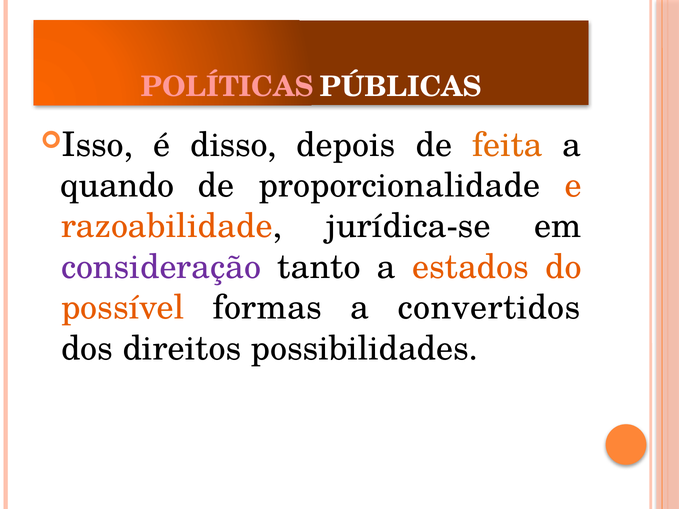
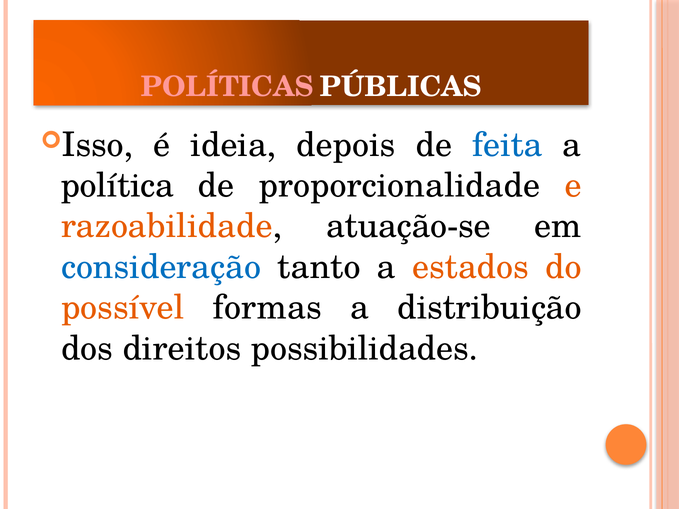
disso: disso -> ideia (233, 145)
feita colour: orange -> blue (507, 145)
quando: quando -> política (117, 186)
jurídica-se: jurídica-se -> atuação-se (408, 226)
consideração colour: purple -> blue (161, 267)
convertidos: convertidos -> distribuição (489, 308)
